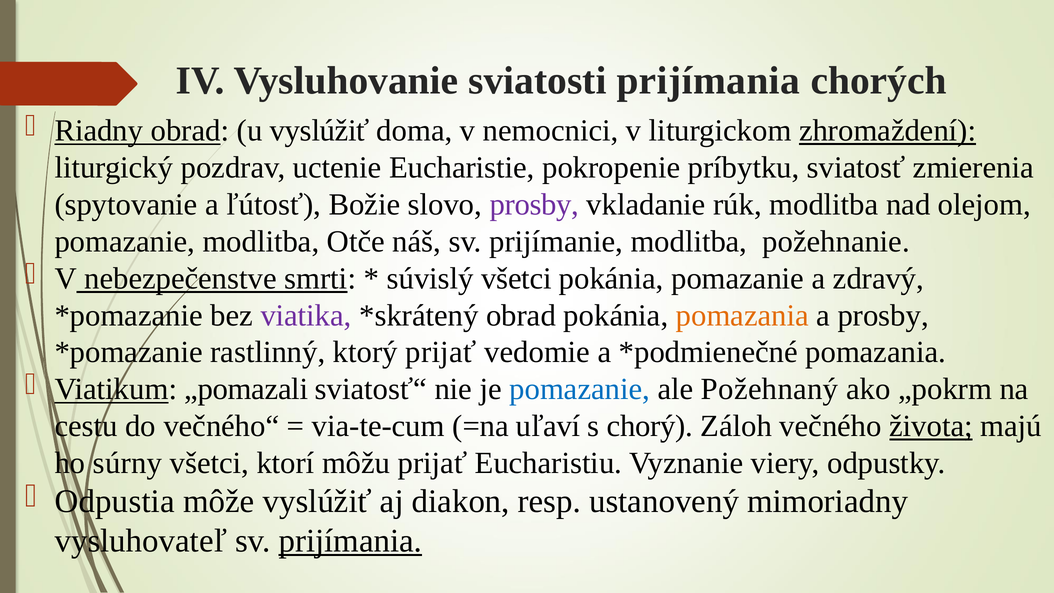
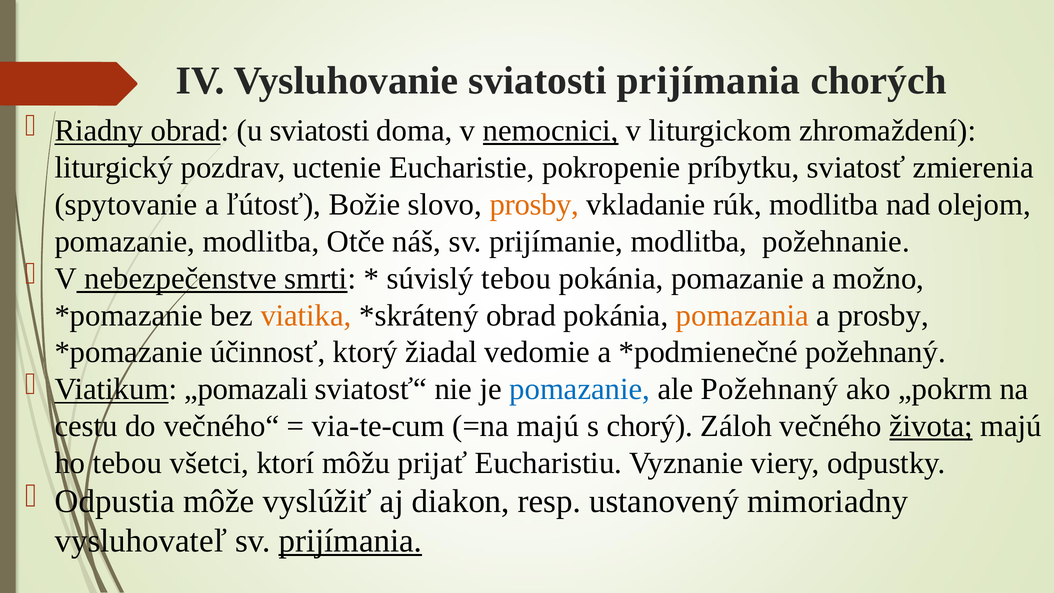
u vyslúžiť: vyslúžiť -> sviatosti (320, 131)
nemocnici underline: none -> present (551, 131)
zhromaždení underline: present -> none (888, 131)
prosby colour: purple -> orange (534, 205)
súvislý všetci: všetci -> tebou (516, 278)
zdravý: zdravý -> možno (878, 278)
viatika colour: purple -> orange (306, 315)
rastlinný: rastlinný -> účinnosť (268, 352)
ktorý prijať: prijať -> žiadal (441, 352)
pomazania: pomazania -> požehnaný (876, 352)
=na uľaví: uľaví -> majú (548, 426)
ho súrny: súrny -> tebou (127, 463)
